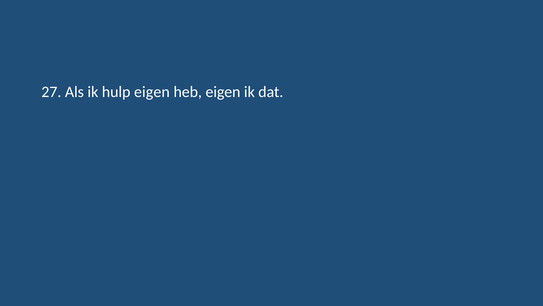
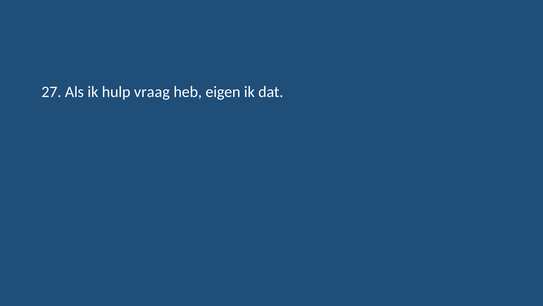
hulp eigen: eigen -> vraag (152, 92)
